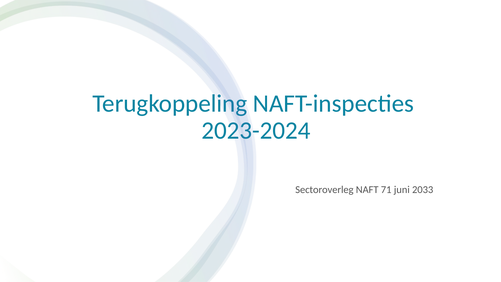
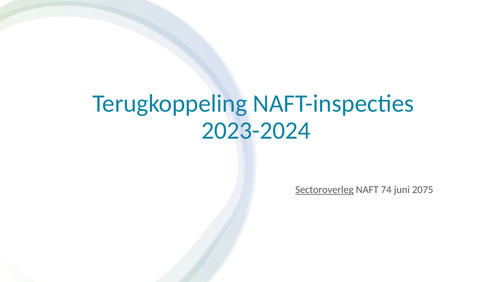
Sectoroverleg underline: none -> present (324, 190)
71: 71 -> 74 (386, 190)
2033: 2033 -> 2075 (423, 190)
